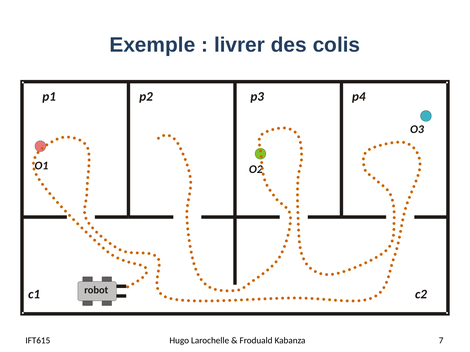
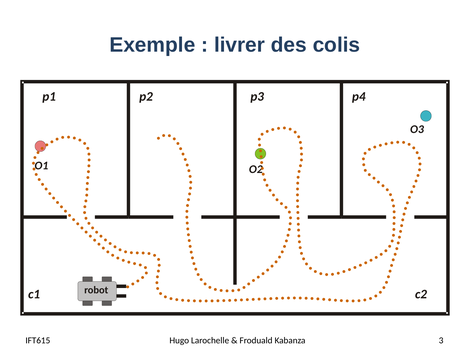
7: 7 -> 3 (441, 341)
